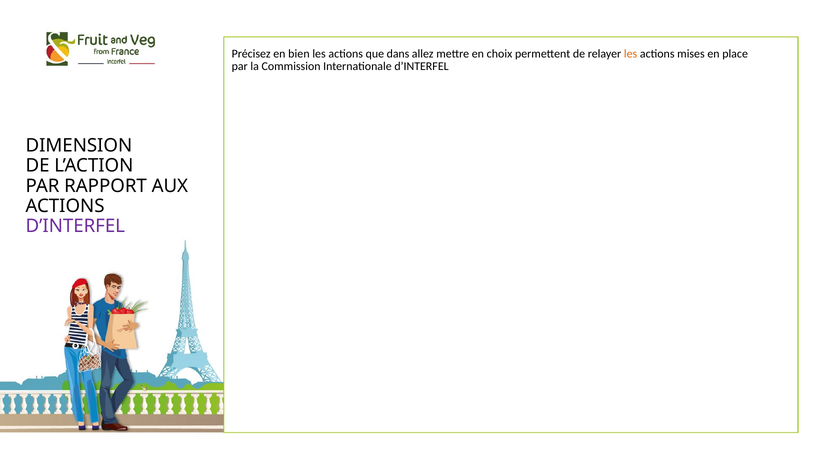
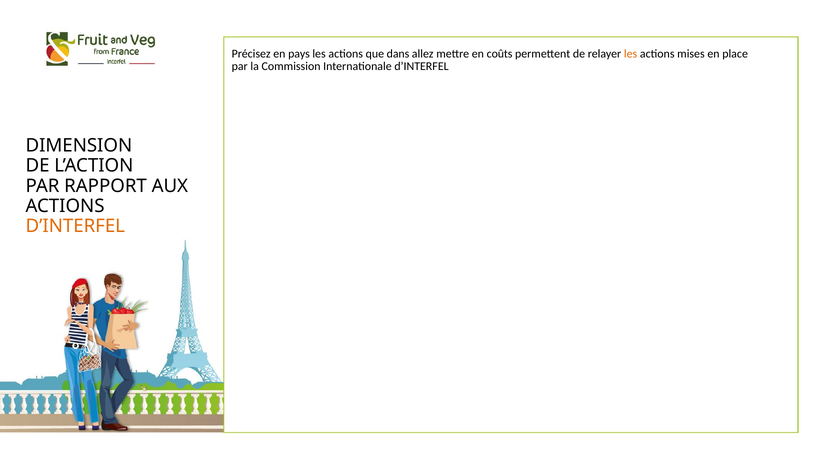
bien: bien -> pays (299, 54)
choix: choix -> coûts (500, 54)
D’INTERFEL colour: purple -> orange (75, 226)
